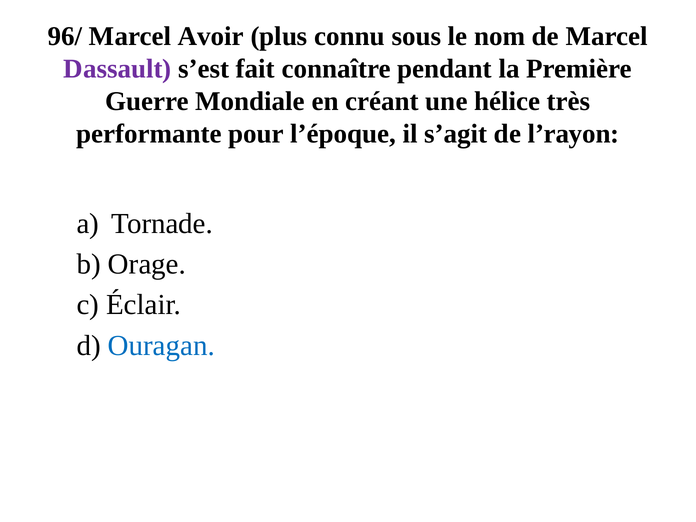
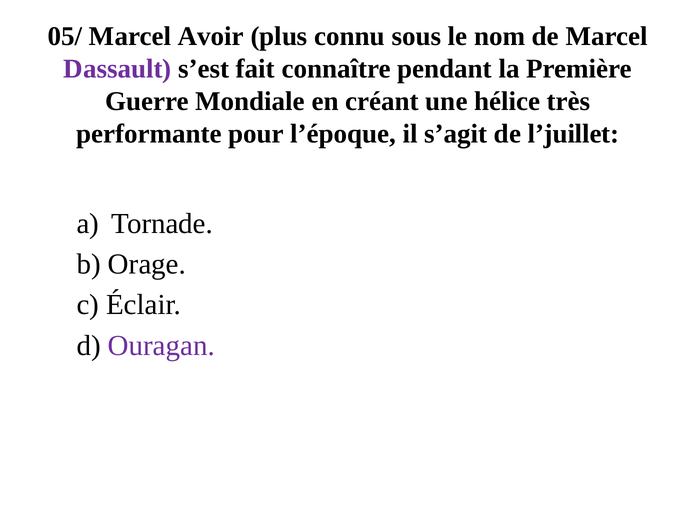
96/: 96/ -> 05/ (65, 37)
l’rayon: l’rayon -> l’juillet (574, 134)
Ouragan colour: blue -> purple (161, 345)
